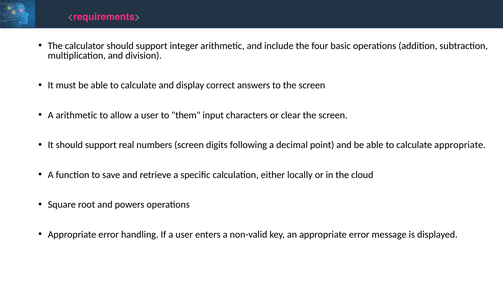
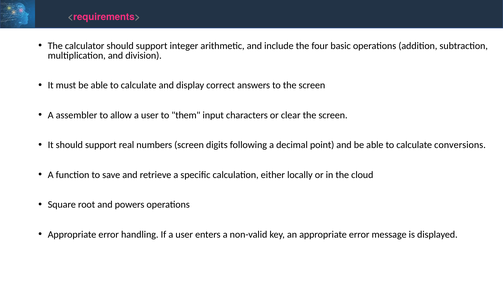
A arithmetic: arithmetic -> assembler (77, 115)
calculate appropriate: appropriate -> conversions (460, 145)
